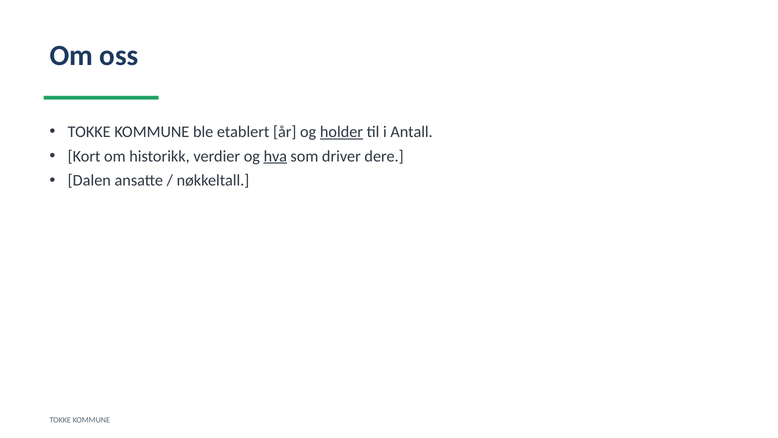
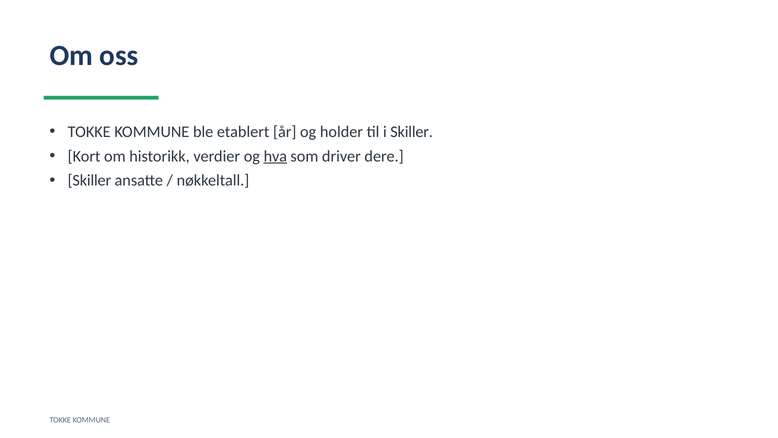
holder underline: present -> none (341, 132)
i Antall: Antall -> Skiller (412, 132)
Dalen: Dalen -> Skiller (89, 180)
